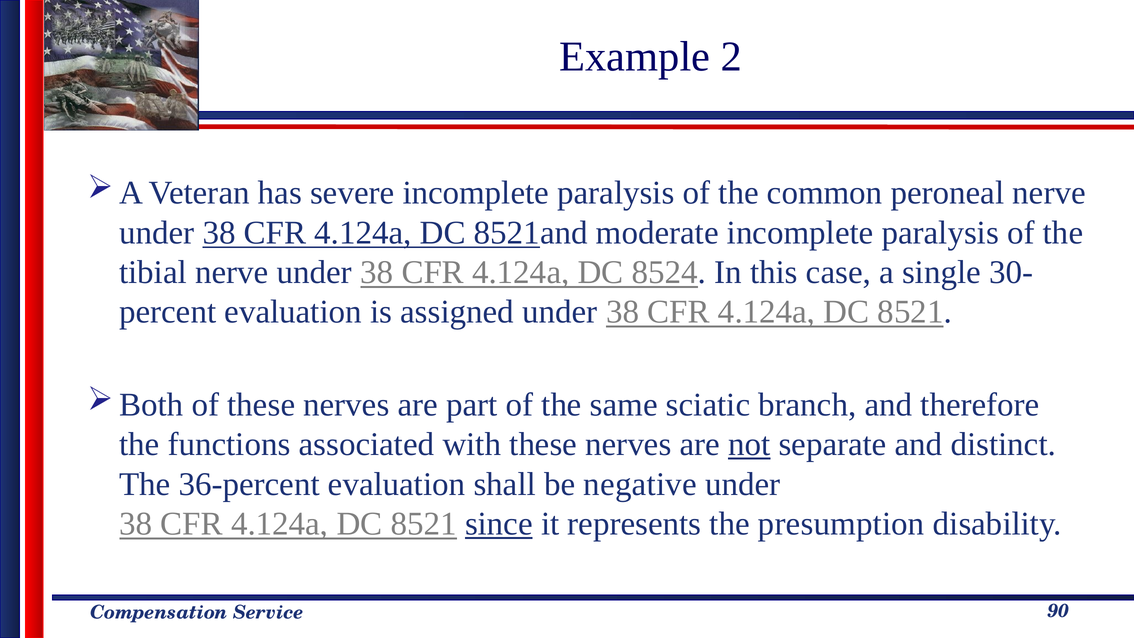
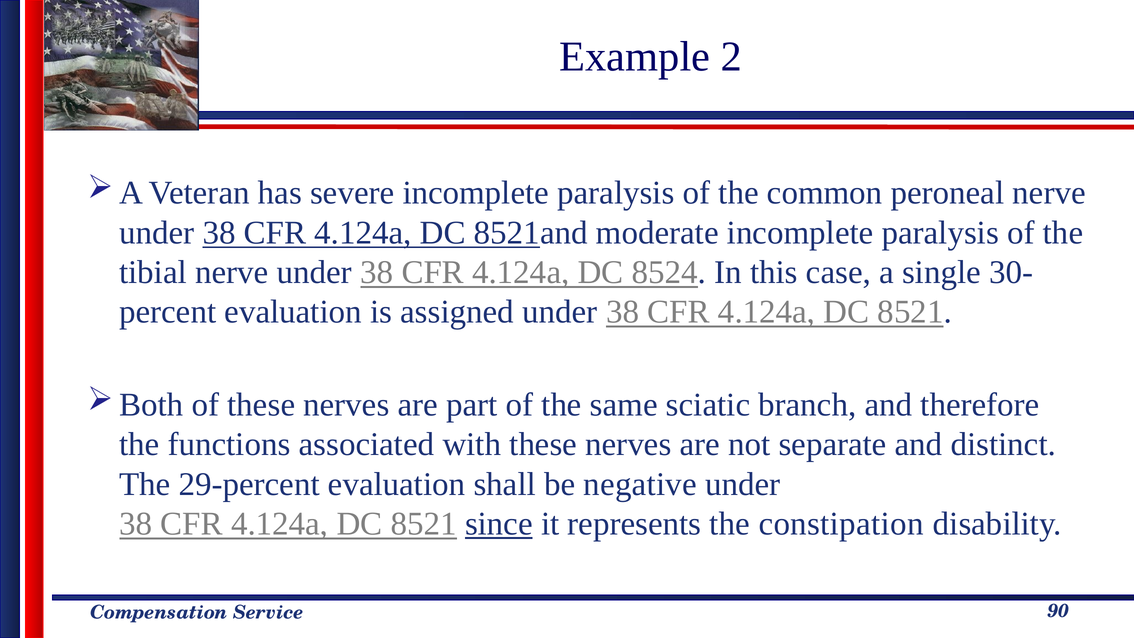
not underline: present -> none (749, 444)
36-percent: 36-percent -> 29-percent (249, 484)
presumption: presumption -> constipation (841, 524)
